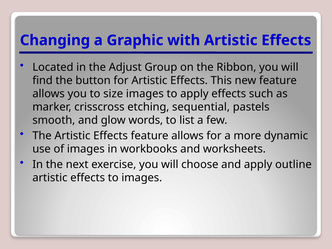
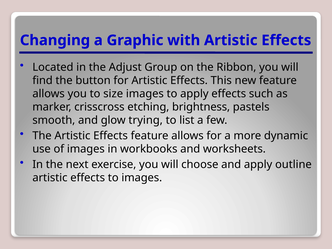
sequential: sequential -> brightness (201, 107)
words: words -> trying (146, 120)
